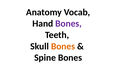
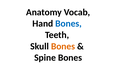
Bones colour: purple -> blue (68, 24)
